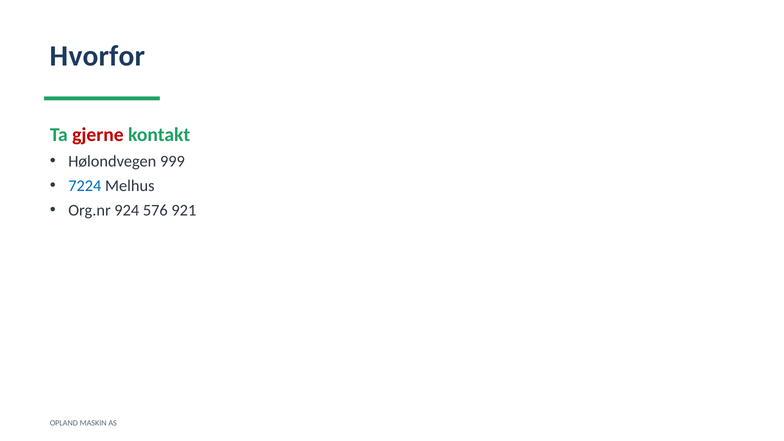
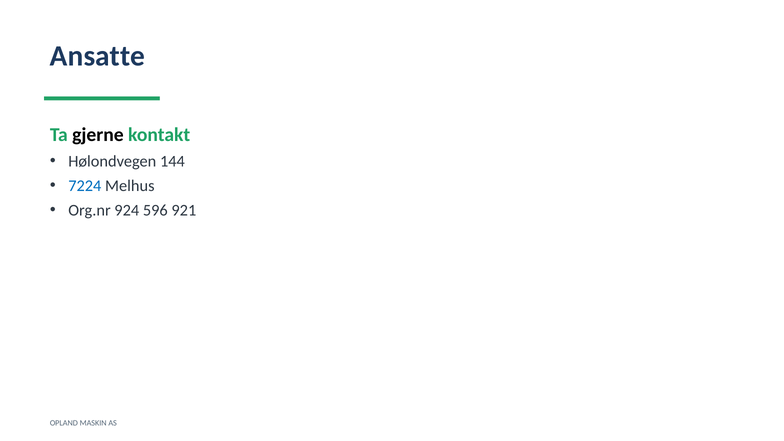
Hvorfor: Hvorfor -> Ansatte (98, 56)
gjerne colour: red -> black (98, 135)
999: 999 -> 144 (172, 161)
576: 576 -> 596 (155, 210)
